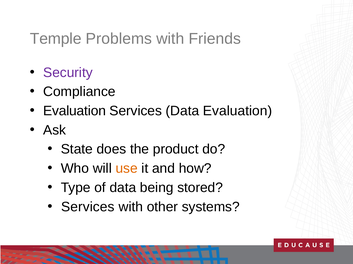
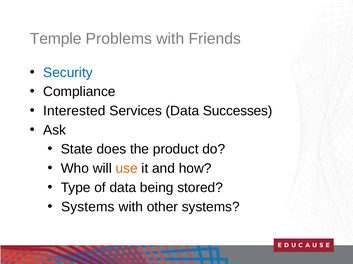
Security colour: purple -> blue (68, 73)
Evaluation: Evaluation -> Interested (74, 111)
Data Evaluation: Evaluation -> Successes (238, 111)
Services: Services -> Systems (88, 207)
